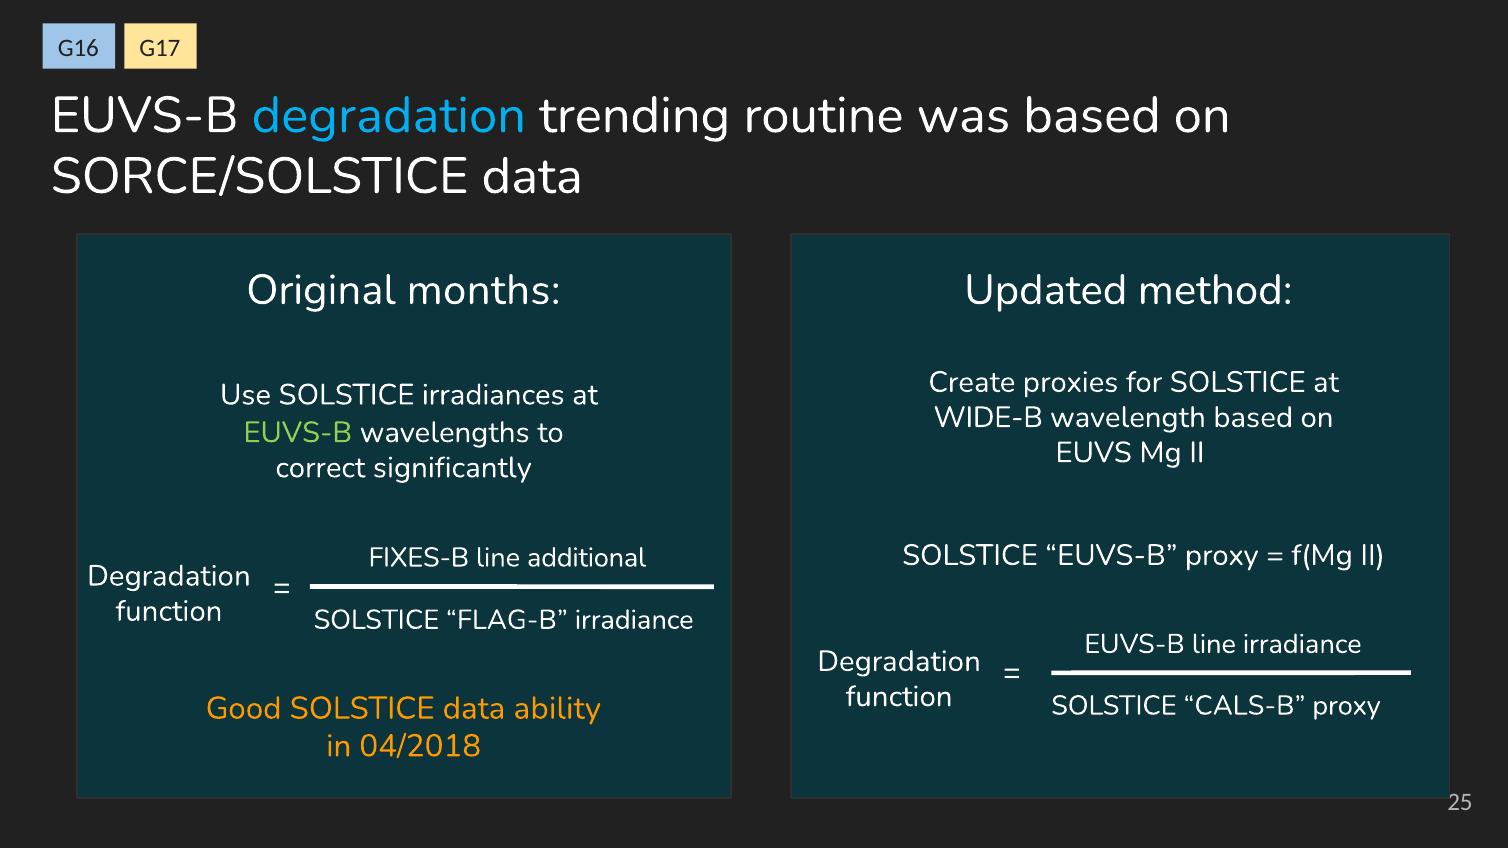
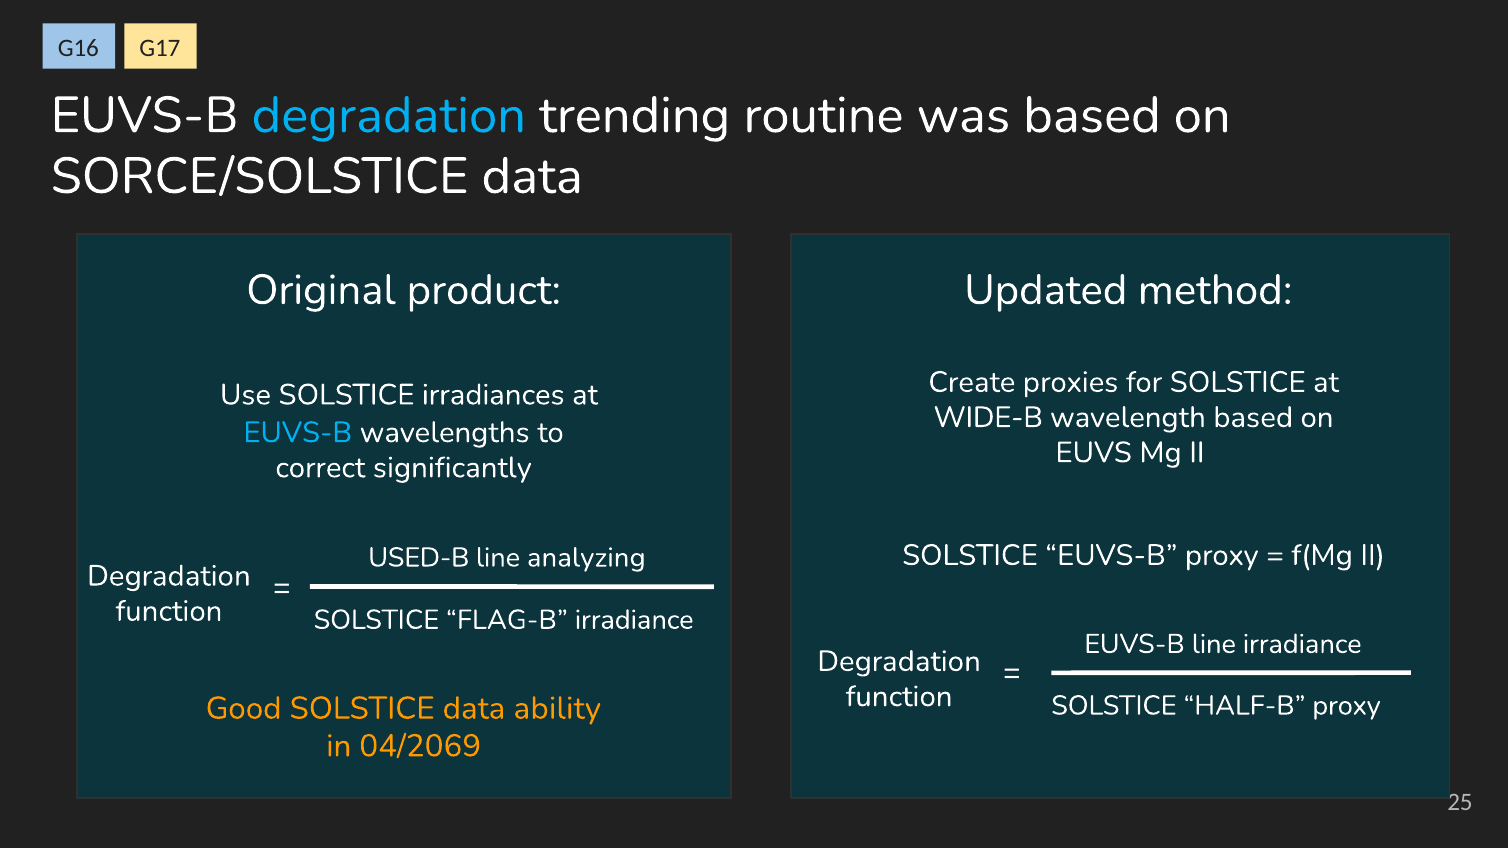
months: months -> product (484, 290)
EUVS-B colour: light green -> light blue (298, 433)
FIXES-B: FIXES-B -> USED-B (419, 558)
additional: additional -> analyzing (586, 558)
CALS-B: CALS-B -> HALF-B (1245, 706)
04/2018: 04/2018 -> 04/2069 (420, 746)
